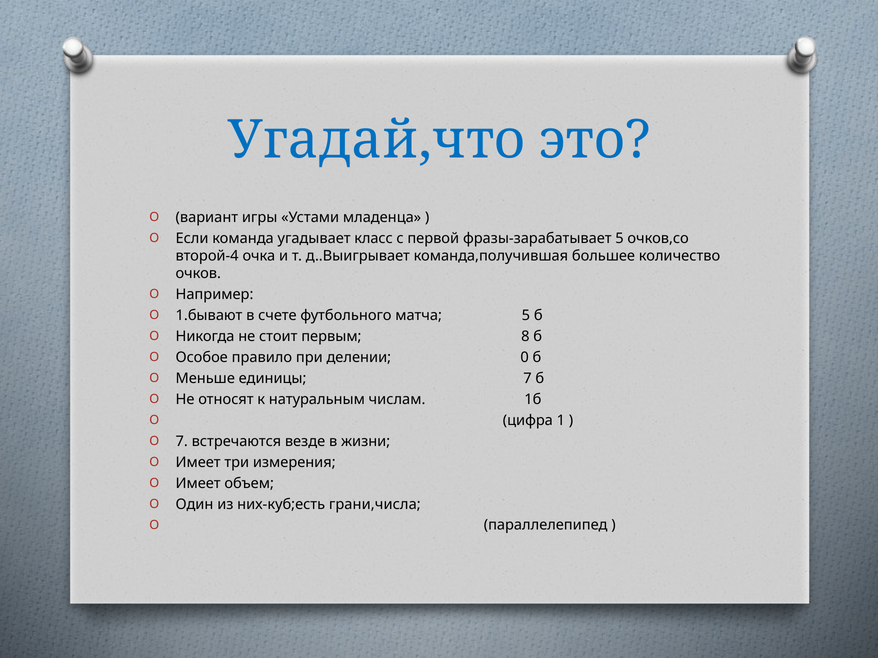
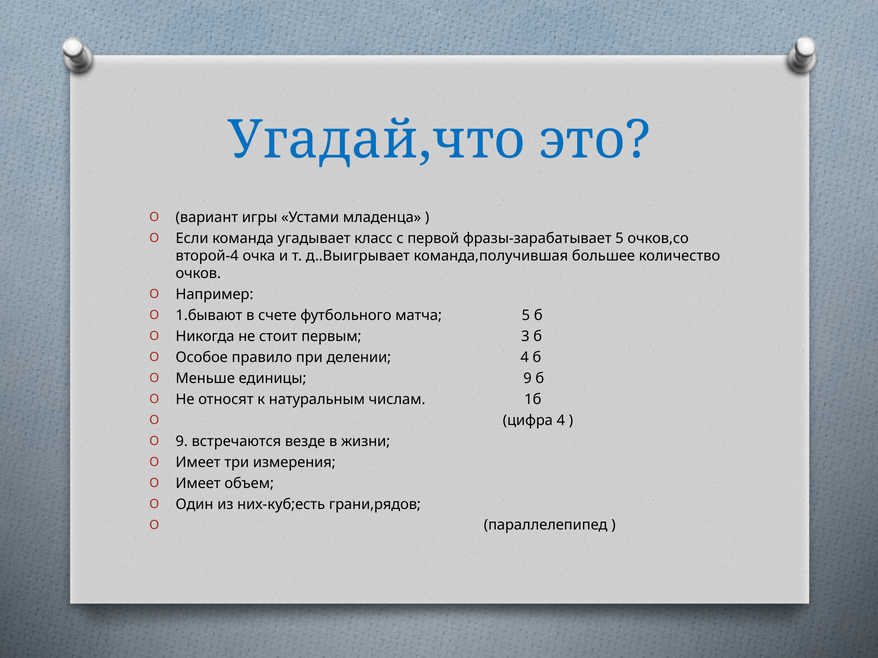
8: 8 -> 3 (525, 337)
делении 0: 0 -> 4 (525, 358)
единицы 7: 7 -> 9 (527, 379)
цифра 1: 1 -> 4 (561, 421)
7: 7 -> 9 (182, 442)
грани,числа: грани,числа -> грани,рядов (375, 505)
